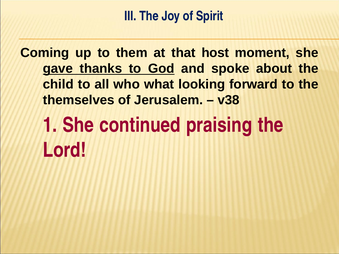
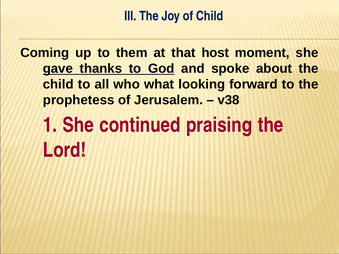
of Spirit: Spirit -> Child (210, 16)
themselves: themselves -> prophetess (79, 100)
